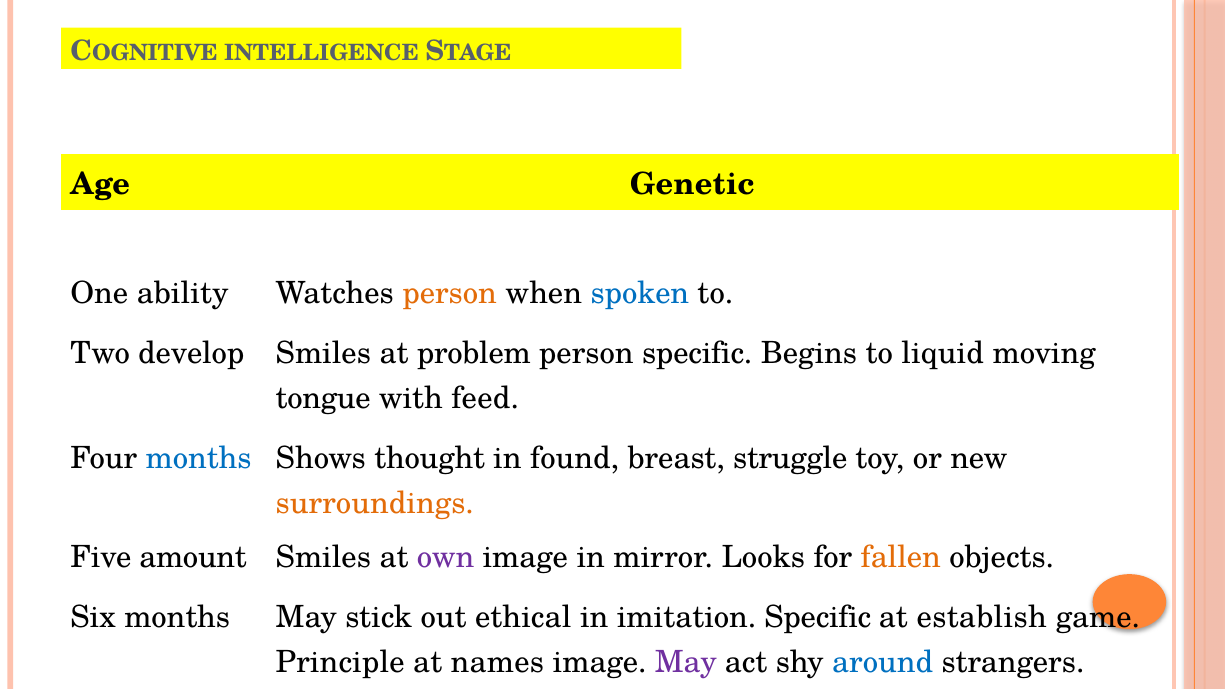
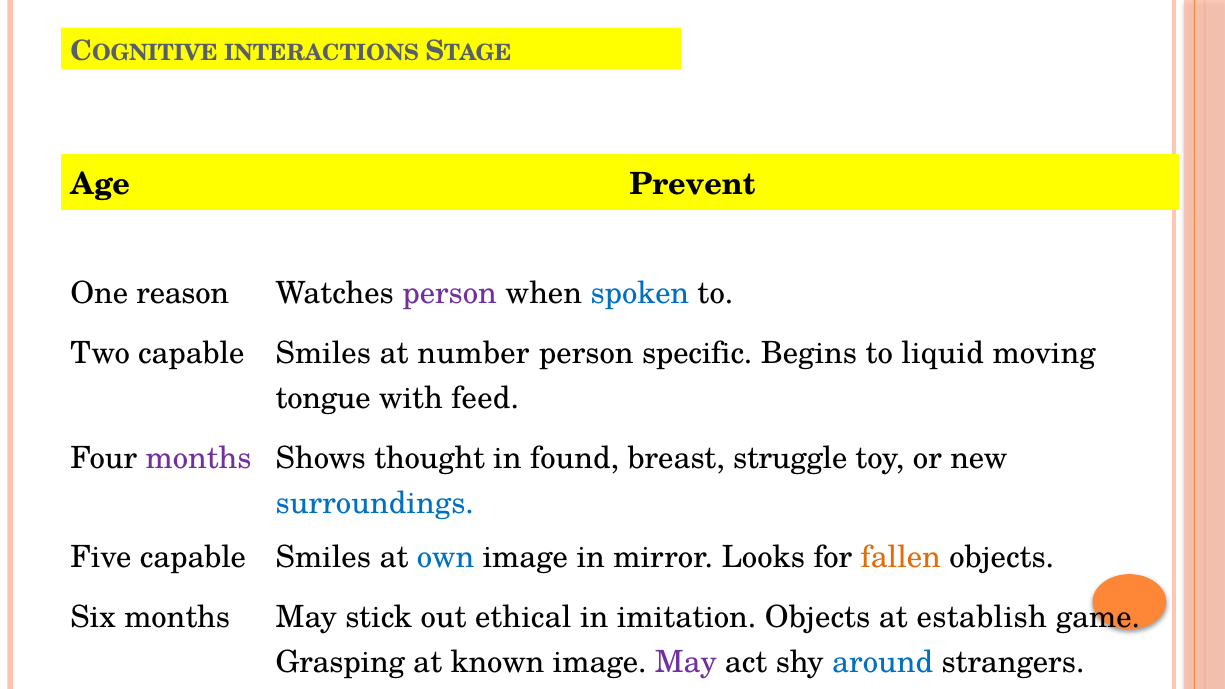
INTELLIGENCE: INTELLIGENCE -> INTERACTIONS (321, 53)
Genetic: Genetic -> Prevent (692, 184)
ability: ability -> reason (183, 293)
person colour: orange -> purple (450, 293)
Two develop: develop -> capable (191, 354)
problem: problem -> number (474, 354)
months colour: blue -> purple (199, 459)
surroundings colour: orange -> blue (375, 503)
Five amount: amount -> capable (193, 558)
own colour: purple -> blue (446, 558)
imitation Specific: Specific -> Objects (818, 618)
Principle: Principle -> Grasping (340, 662)
names: names -> known (498, 662)
